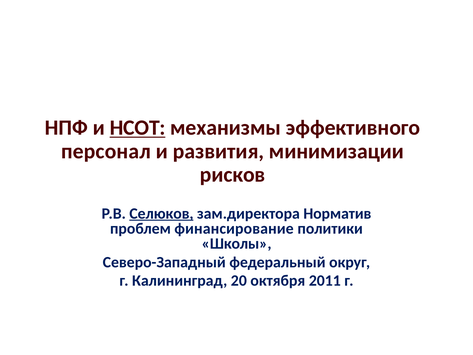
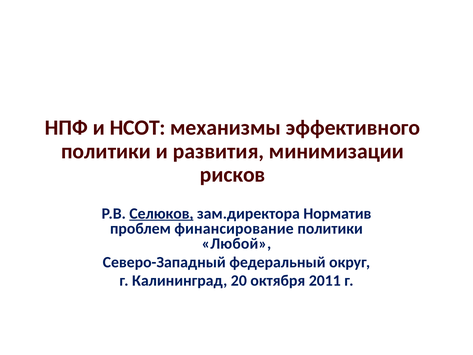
НСОТ underline: present -> none (138, 128)
персонал: персонал -> политики (106, 151)
Школы: Школы -> Любой (236, 244)
